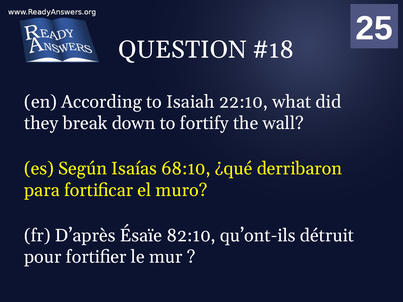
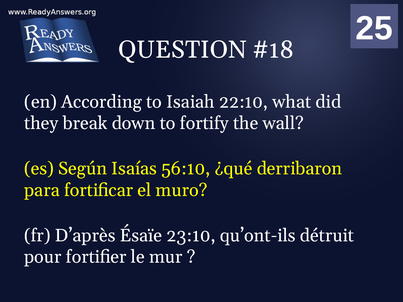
68:10: 68:10 -> 56:10 (186, 169)
82:10: 82:10 -> 23:10 (191, 236)
